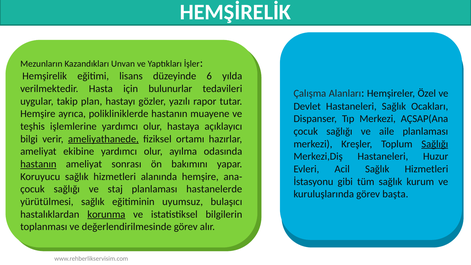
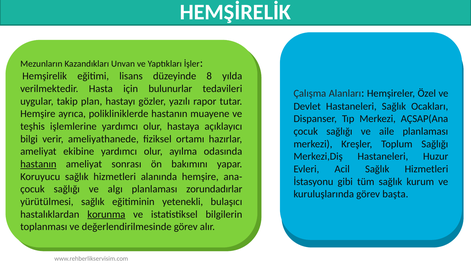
6: 6 -> 8 (209, 76)
ameliyathanede underline: present -> none (103, 139)
Sağlığı underline: present -> none (435, 144)
staj: staj -> algı (115, 189)
hastanelerde: hastanelerde -> zorundadırlar (214, 189)
uyumsuz: uyumsuz -> yetenekli (183, 202)
